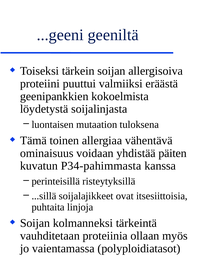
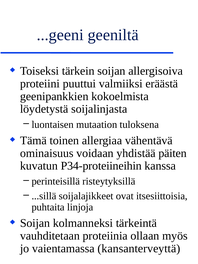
P34-pahimmasta: P34-pahimmasta -> P34-proteiineihin (101, 166)
polyploidiatasot: polyploidiatasot -> kansanterveyttä (139, 248)
